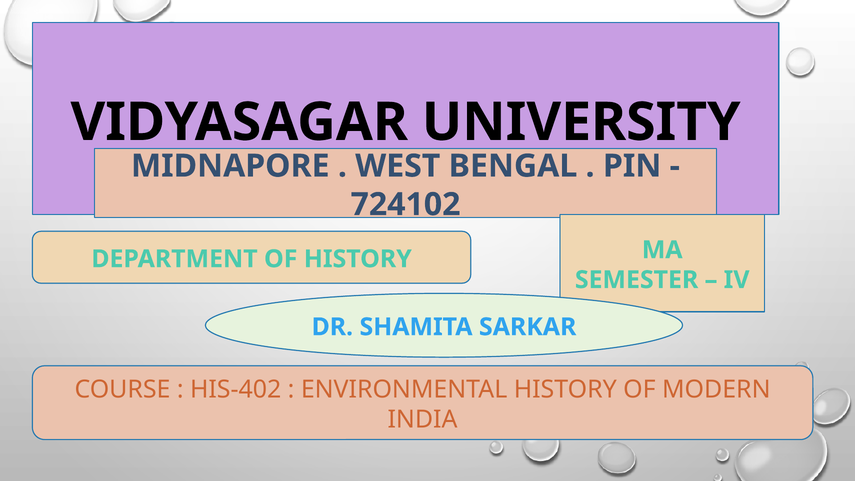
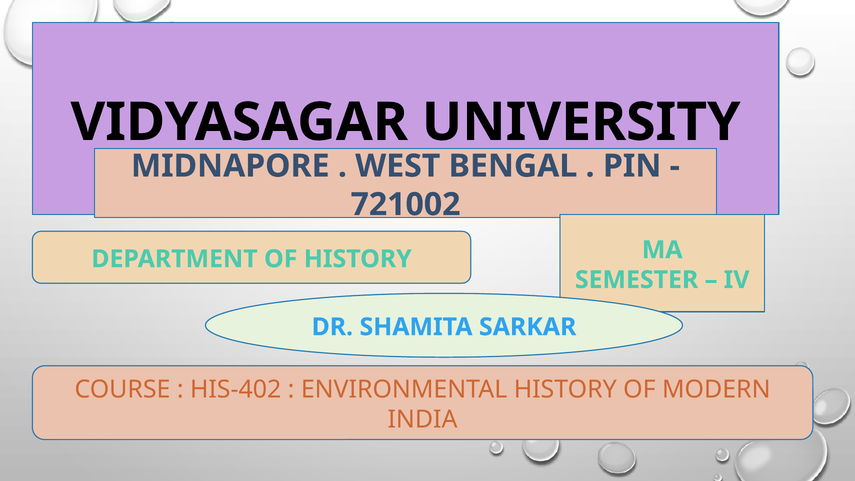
724102: 724102 -> 721002 (406, 204)
